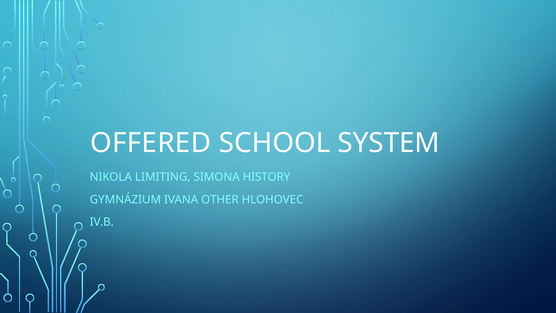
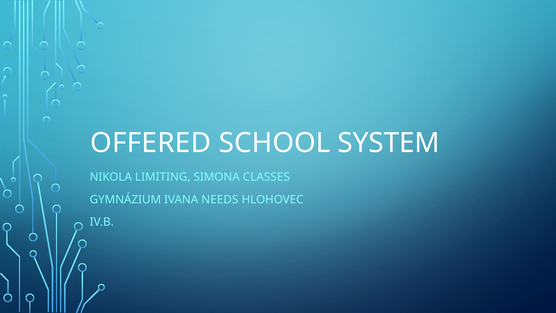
HISTORY: HISTORY -> CLASSES (266, 177)
OTHER: OTHER -> NEEDS (220, 199)
